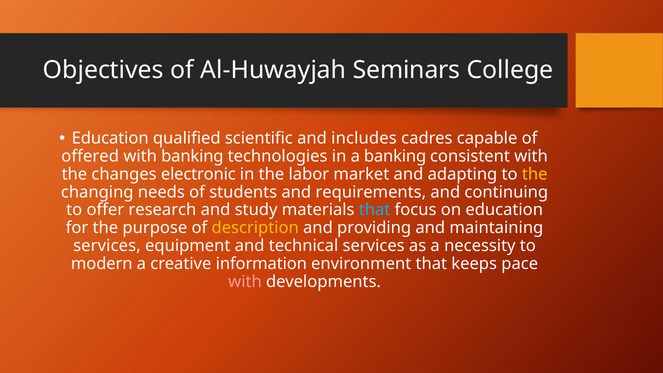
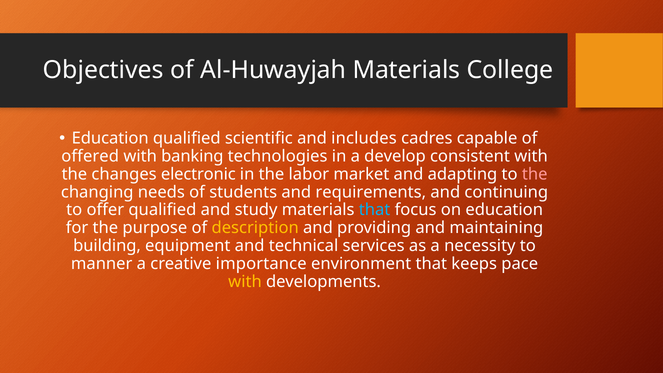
Al-Huwayjah Seminars: Seminars -> Materials (406, 70)
a banking: banking -> develop (395, 156)
the colour: yellow -> pink (535, 174)
offer research: research -> qualified (162, 210)
services: services -> building (107, 246)
modern: modern -> manner (102, 264)
information: information -> importance (261, 264)
with colour: pink -> yellow (245, 282)
